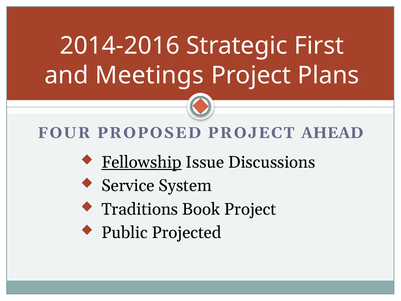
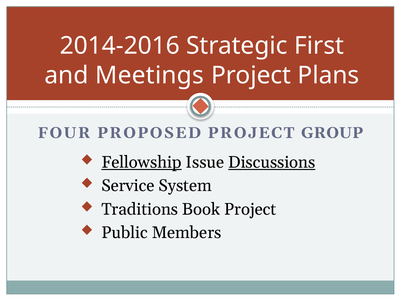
AHEAD: AHEAD -> GROUP (332, 133)
Discussions underline: none -> present (272, 162)
Projected: Projected -> Members (187, 232)
